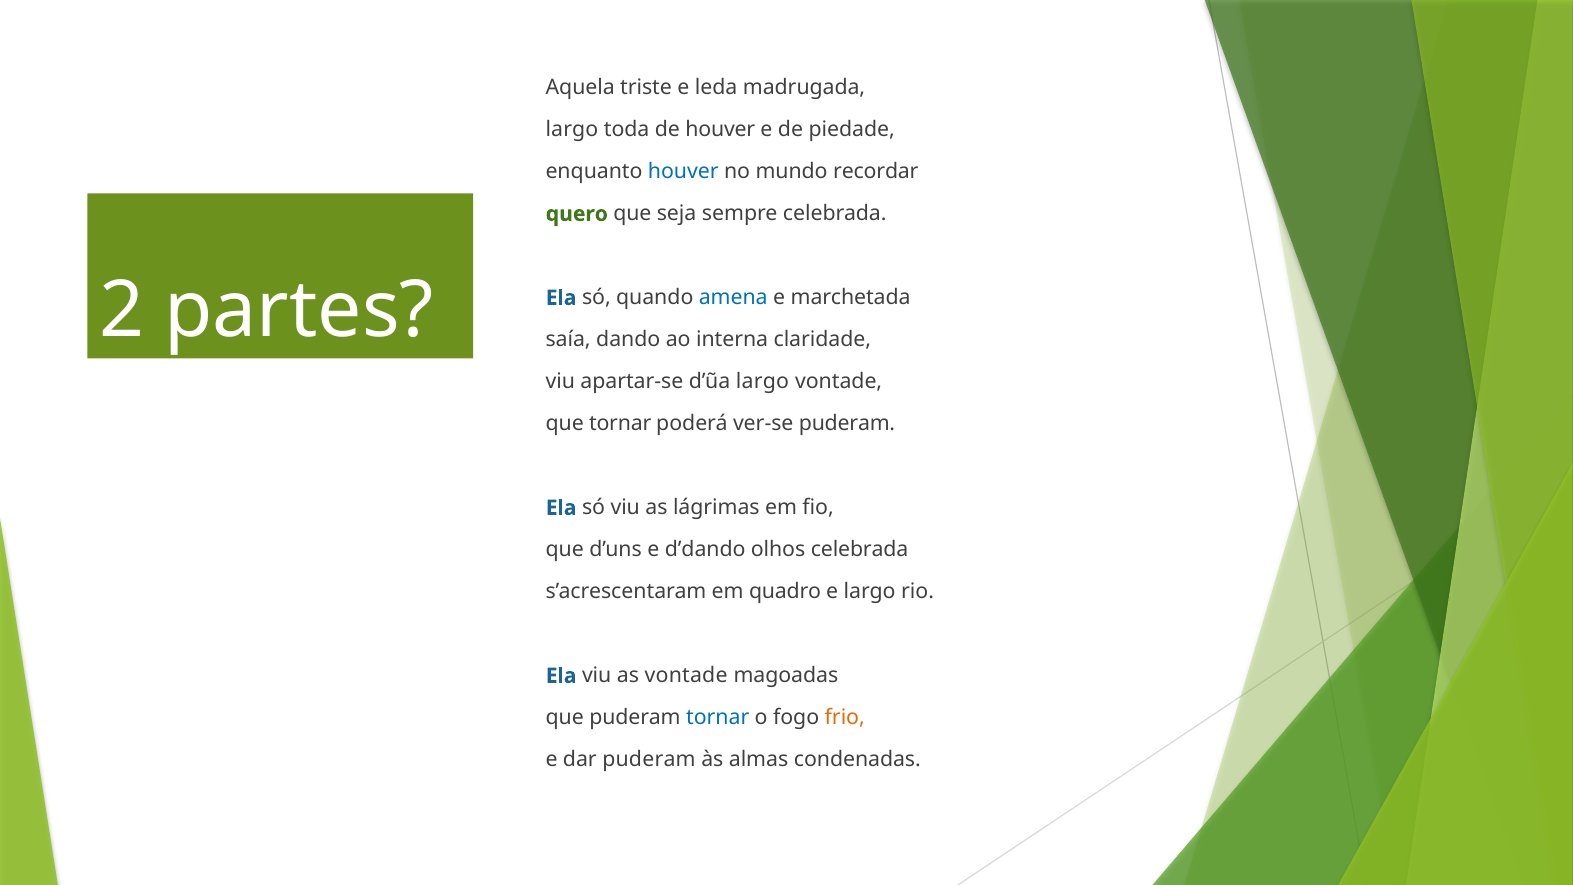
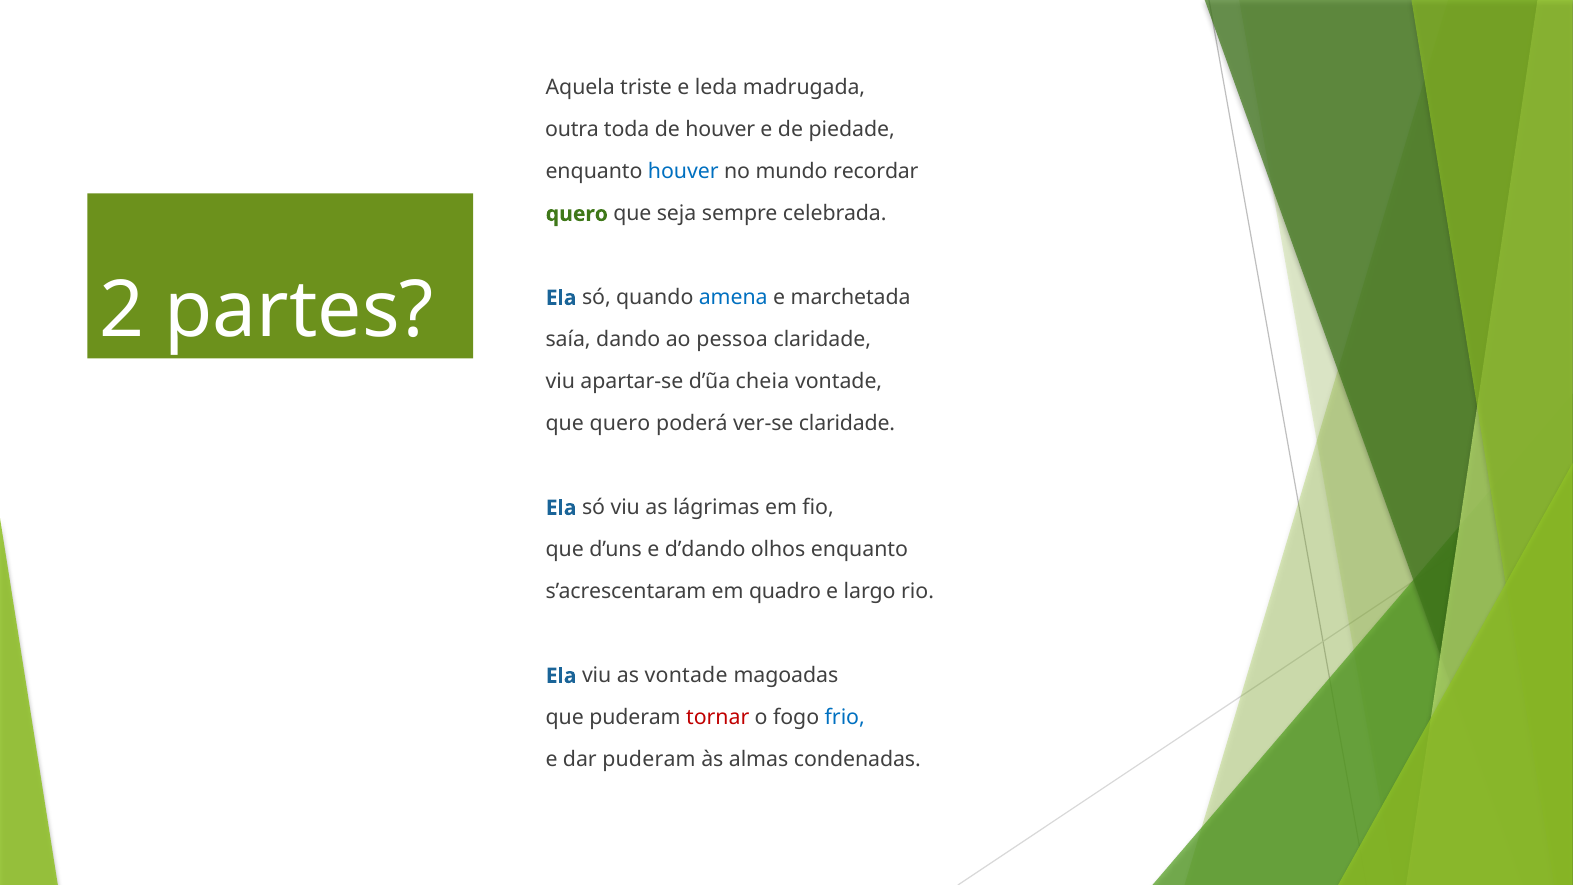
largo: largo -> outra (572, 130)
interna: interna -> pessoa (732, 340)
d’ũa largo: largo -> cheia (762, 382)
que tornar: tornar -> quero (620, 424)
ver-se puderam: puderam -> claridade (847, 424)
olhos celebrada: celebrada -> enquanto (860, 550)
tornar colour: blue -> red (718, 718)
frio colour: orange -> blue (845, 718)
